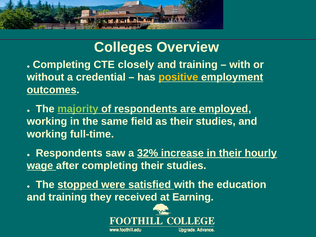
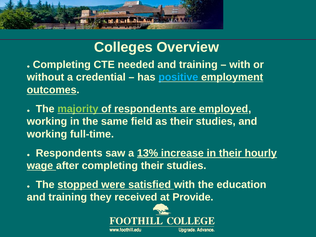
closely: closely -> needed (136, 65)
positive colour: yellow -> light blue (178, 77)
32%: 32% -> 13% (148, 153)
Earning: Earning -> Provide (193, 197)
